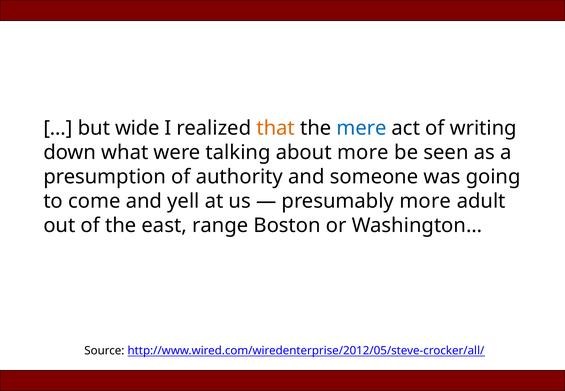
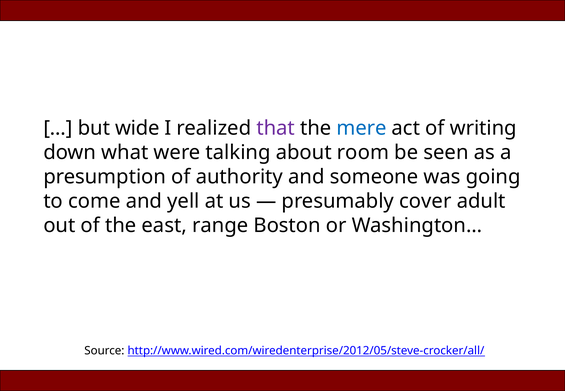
that colour: orange -> purple (276, 128)
about more: more -> room (363, 152)
presumably more: more -> cover (425, 201)
